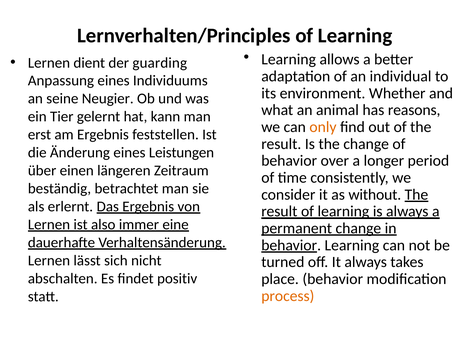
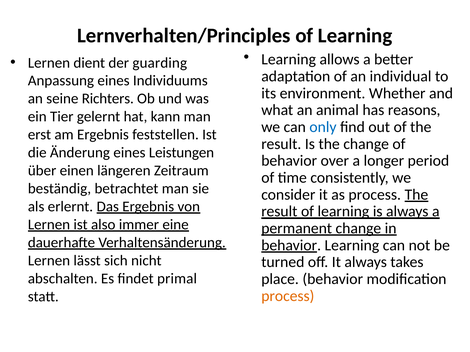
Neugier: Neugier -> Richters (108, 99)
only colour: orange -> blue (323, 127)
as without: without -> process (375, 195)
positiv: positiv -> primal (177, 279)
